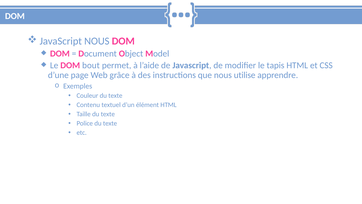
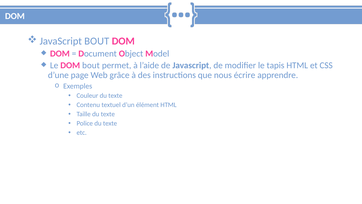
JavaScript NOUS: NOUS -> BOUT (97, 41)
utilise: utilise -> écrire (245, 75)
